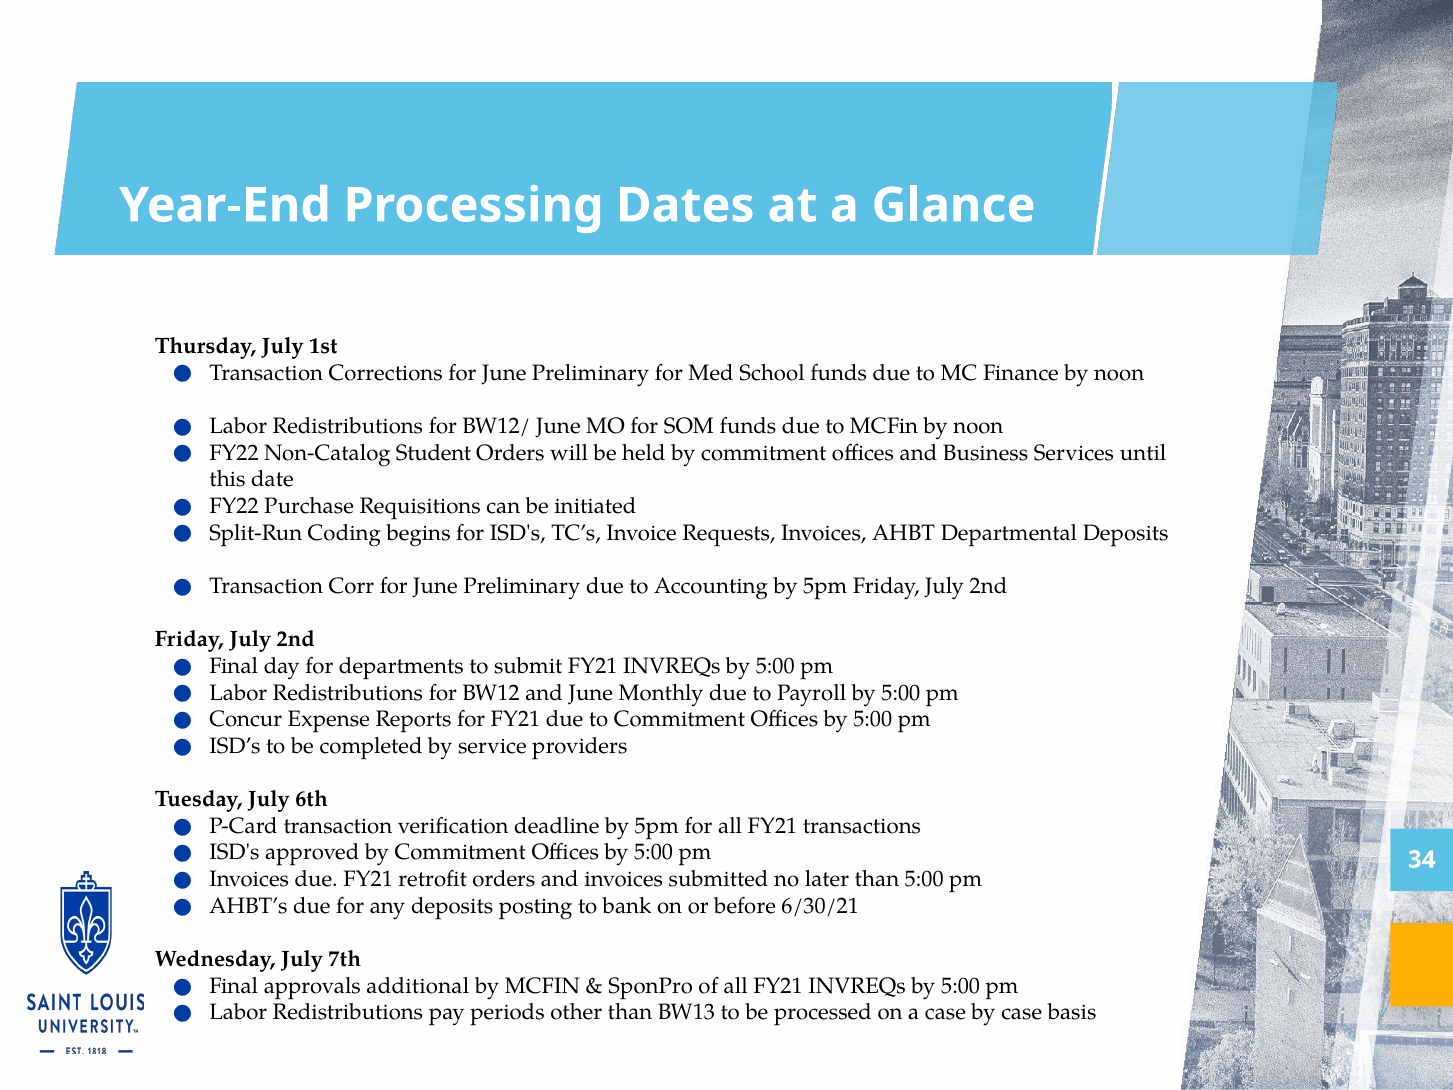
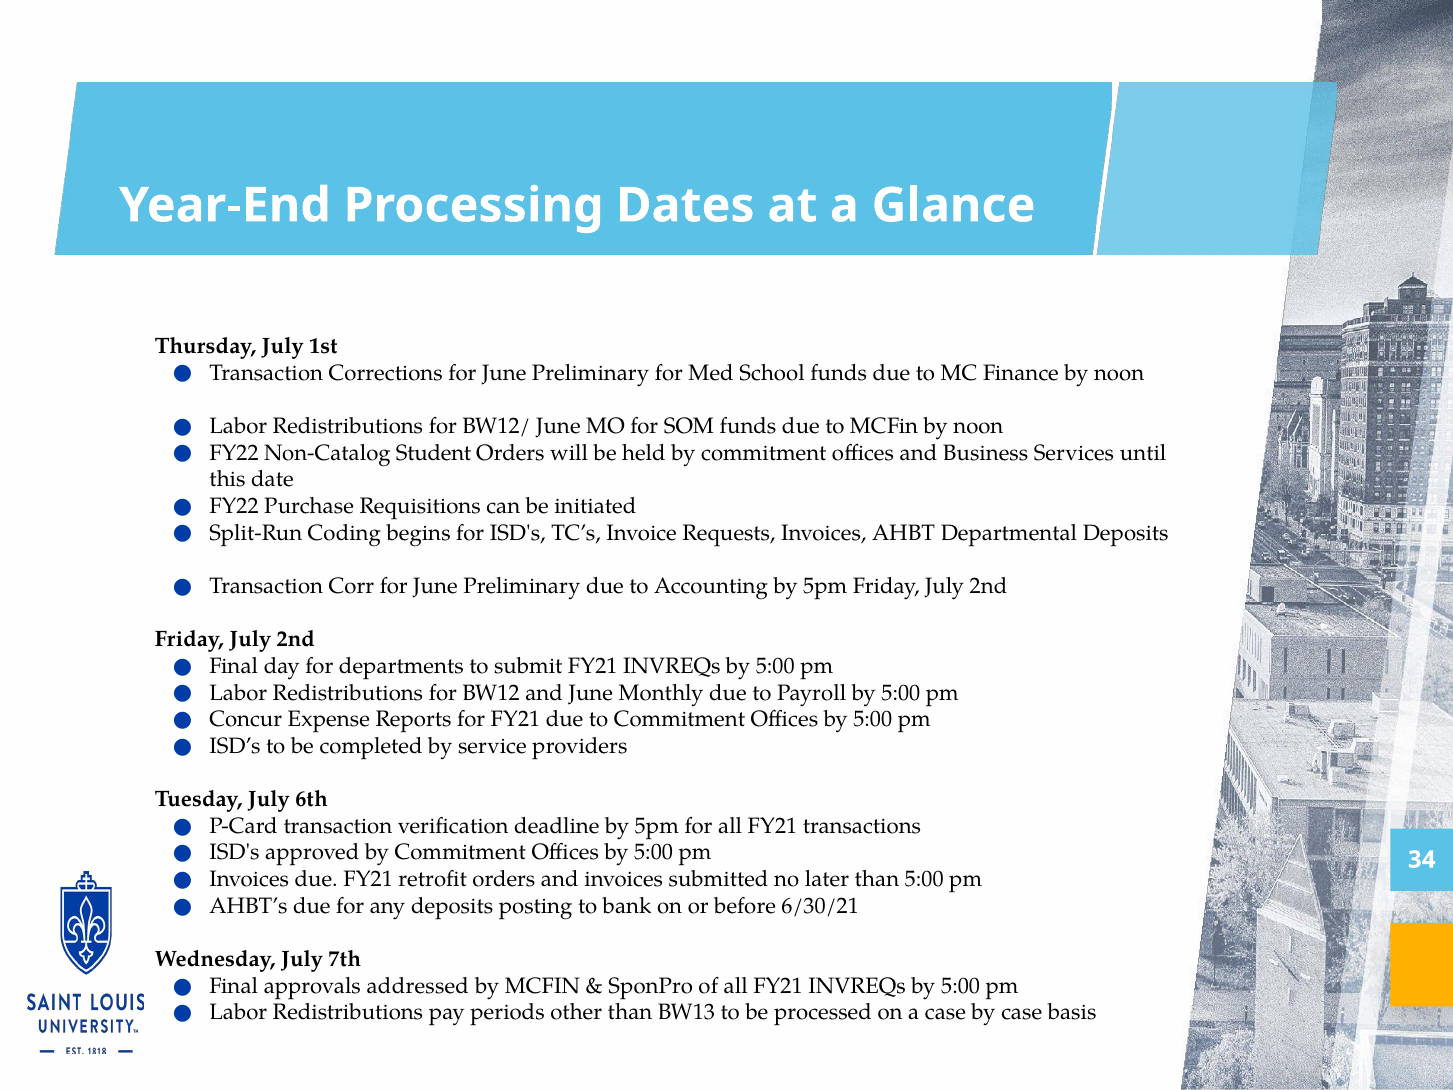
additional: additional -> addressed (418, 986)
